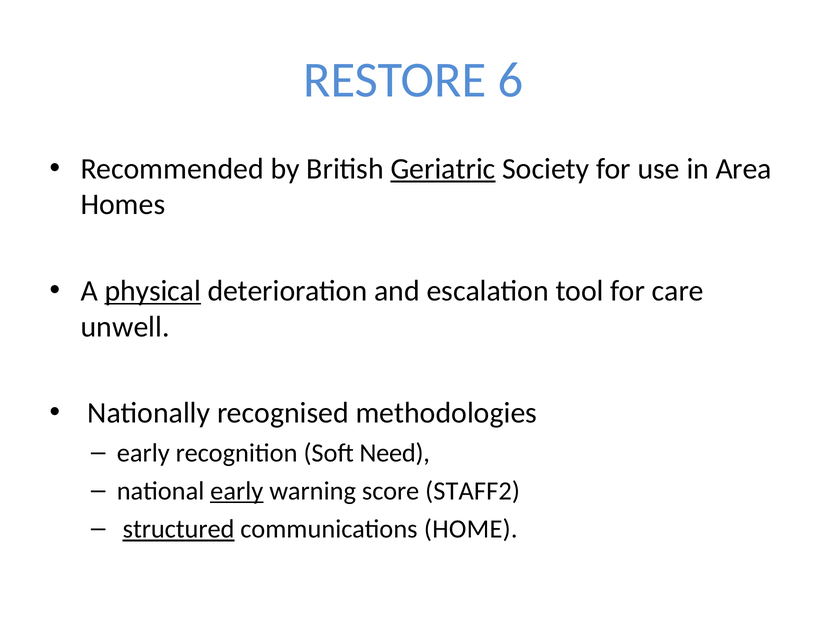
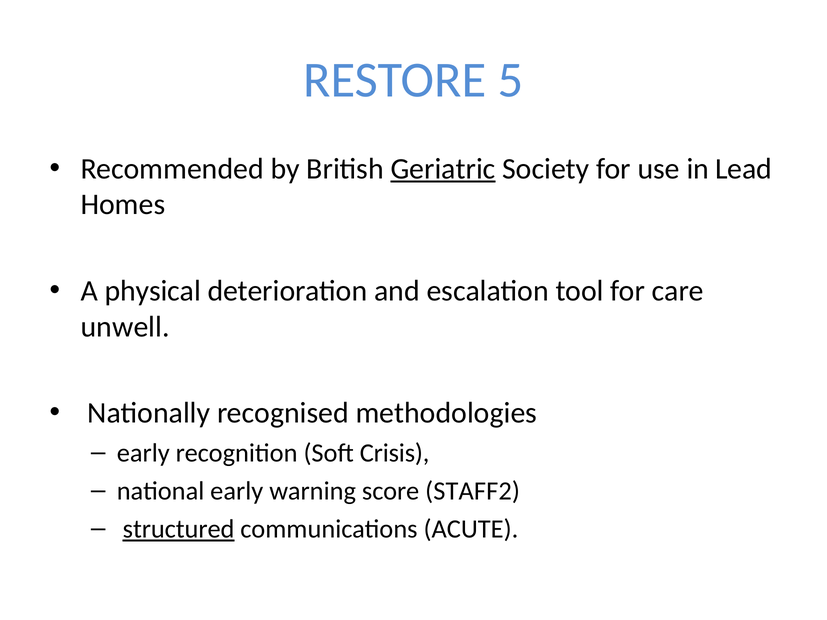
6: 6 -> 5 (511, 80)
Area: Area -> Lead (743, 169)
physical underline: present -> none (153, 291)
Need: Need -> Crisis (395, 453)
early underline: present -> none (237, 491)
HOME: HOME -> ACUTE (471, 529)
